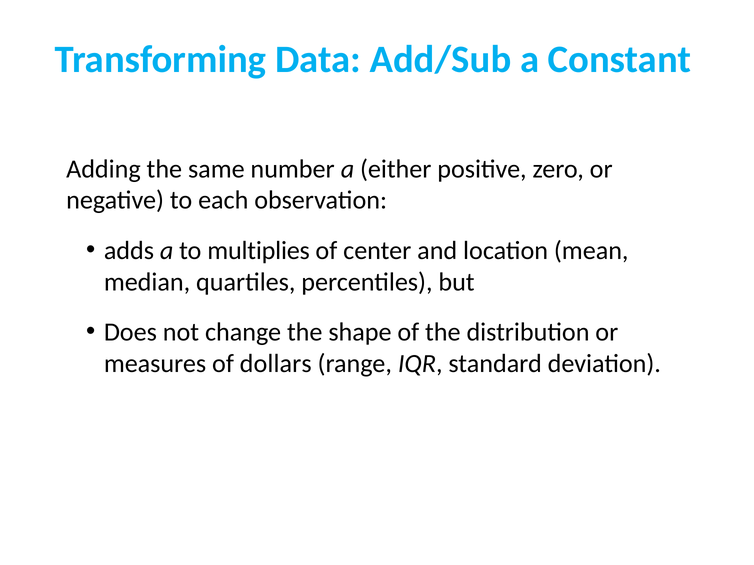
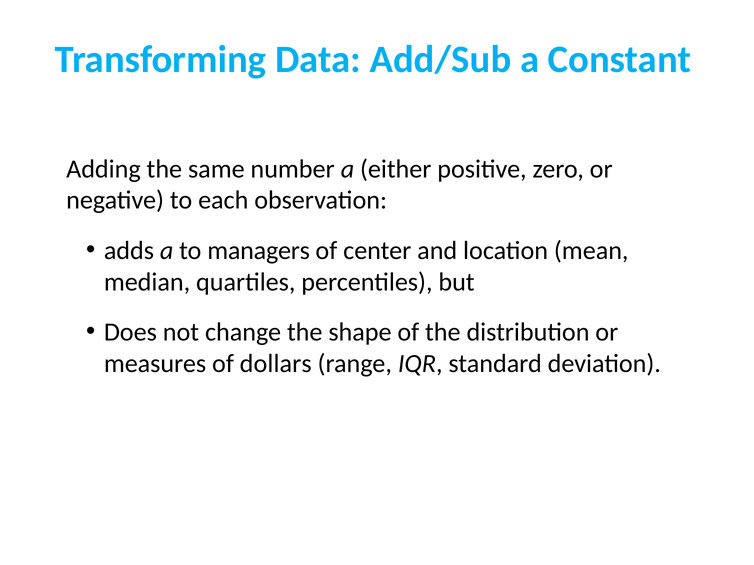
multiplies: multiplies -> managers (259, 251)
